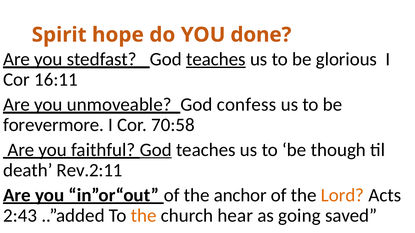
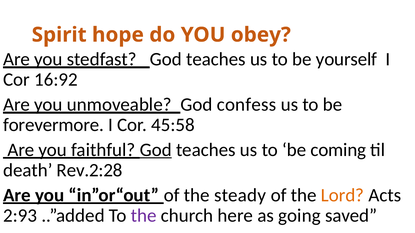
done: done -> obey (261, 35)
teaches underline: present -> none (216, 59)
glorious: glorious -> yourself (347, 59)
16:11: 16:11 -> 16:92 (56, 80)
70:58: 70:58 -> 45:58 (173, 125)
though: though -> coming (338, 150)
Rev.2:11: Rev.2:11 -> Rev.2:28 (90, 171)
anchor: anchor -> steady (240, 195)
2:43: 2:43 -> 2:93 (20, 216)
the colour: orange -> purple (144, 216)
hear: hear -> here (235, 216)
